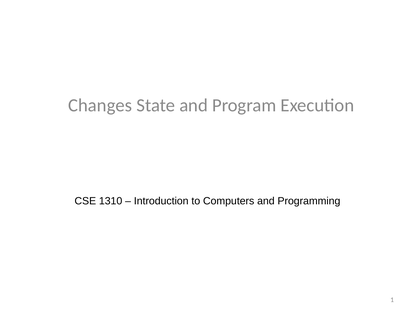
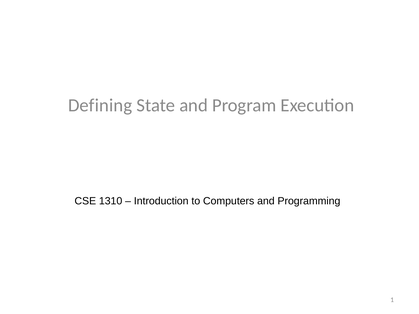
Changes: Changes -> Defining (100, 105)
